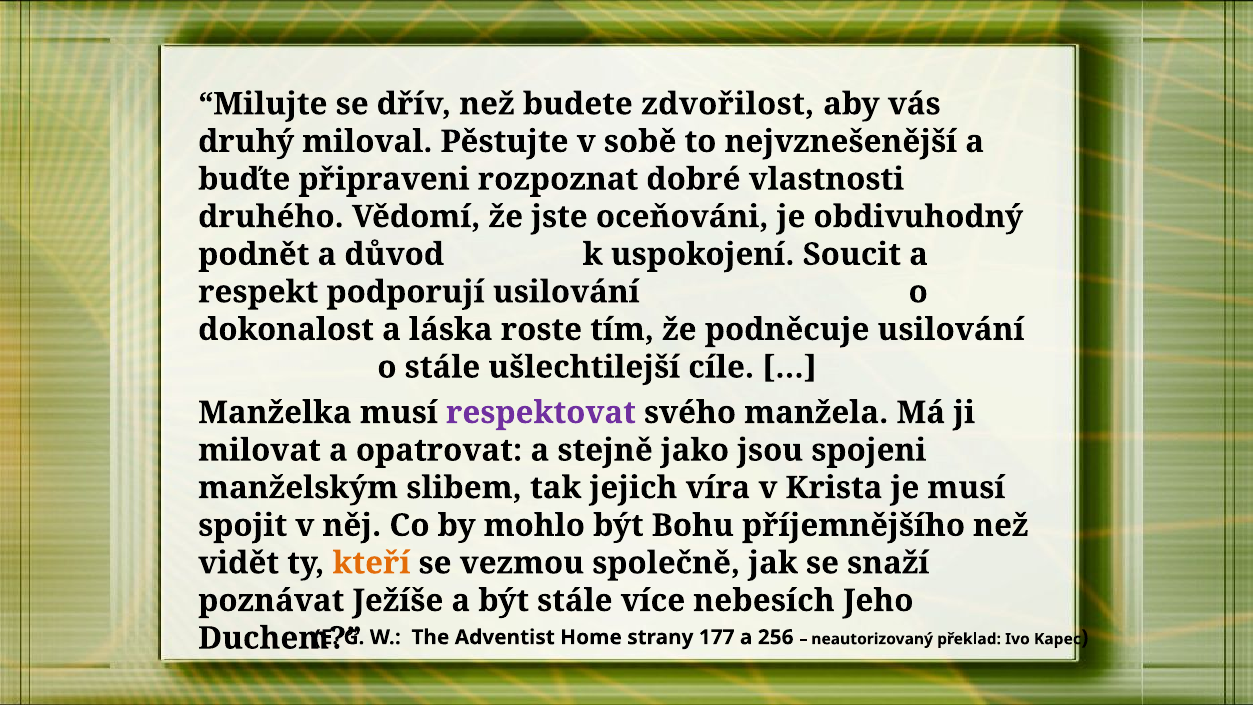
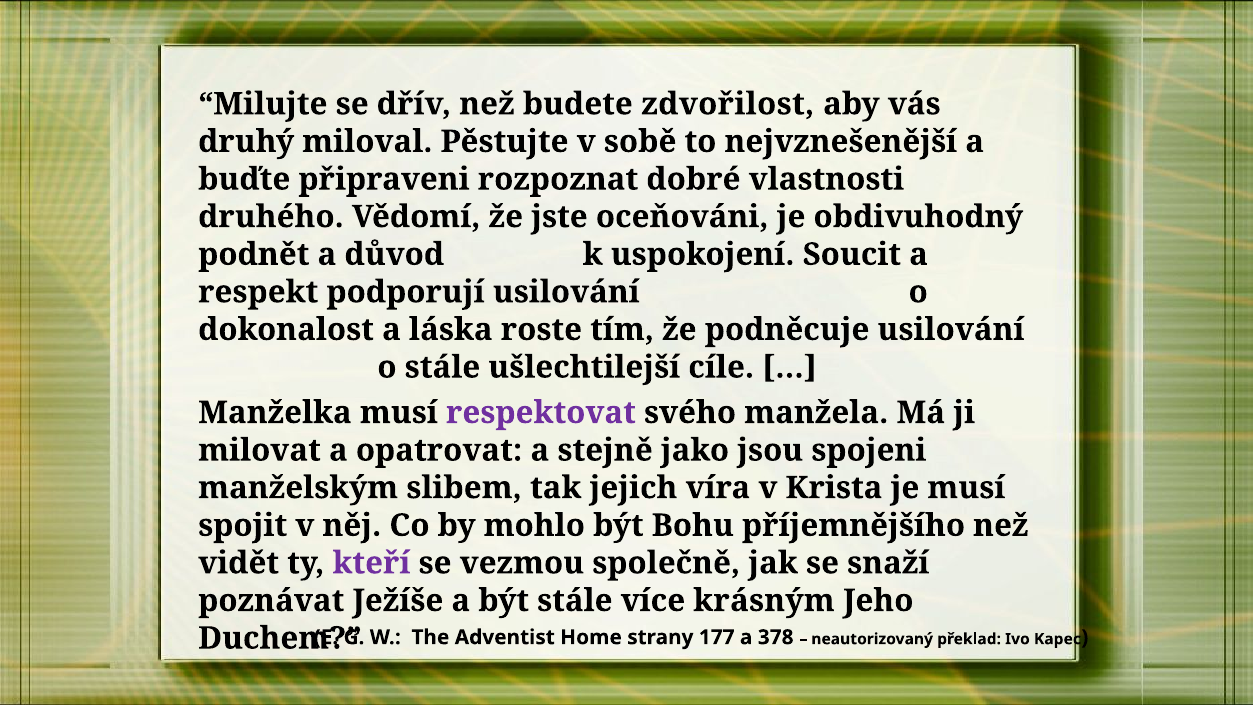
kteří colour: orange -> purple (371, 563)
nebesích: nebesích -> krásným (764, 601)
256: 256 -> 378 (776, 637)
